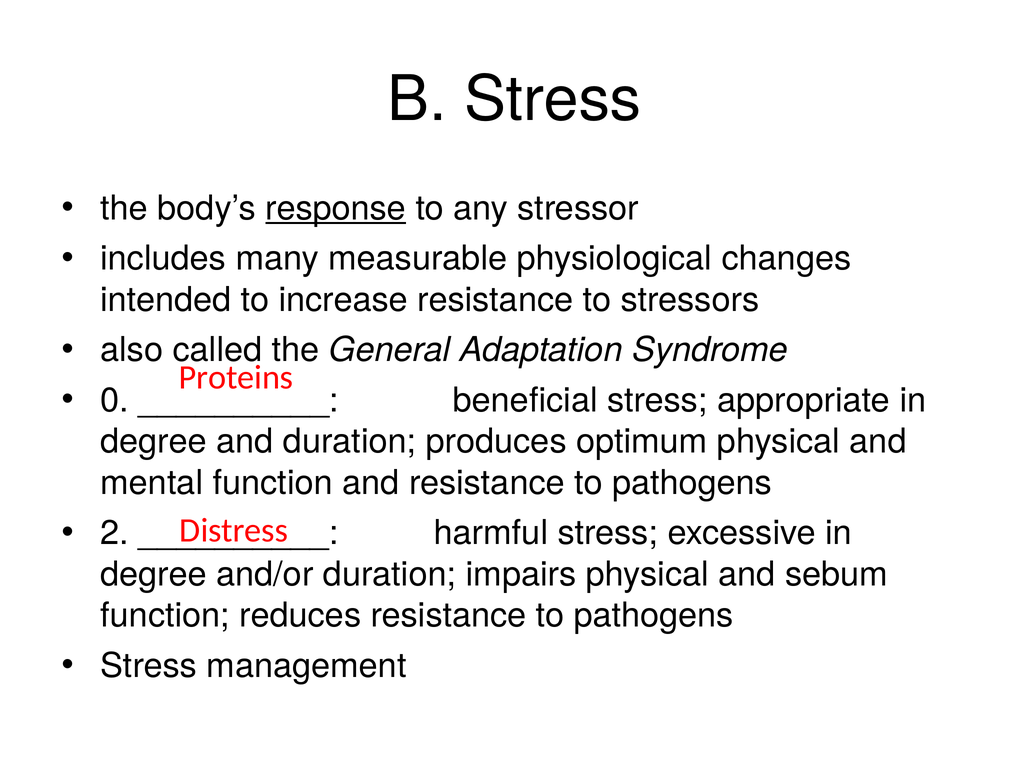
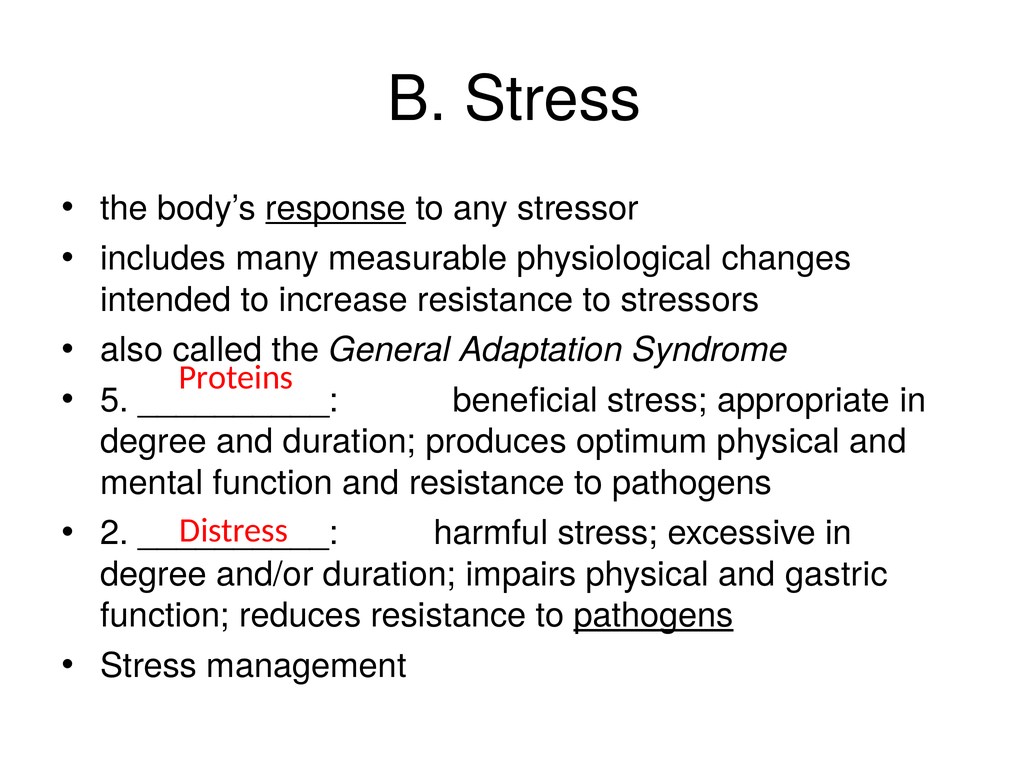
0: 0 -> 5 (115, 400)
sebum: sebum -> gastric (836, 574)
pathogens underline: none -> present (654, 615)
